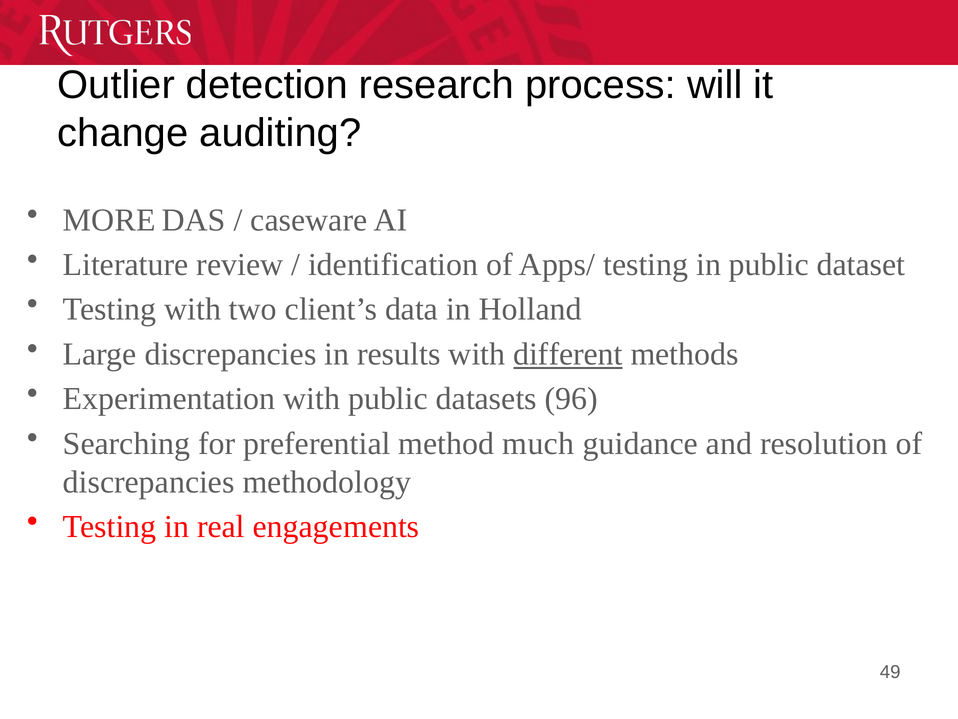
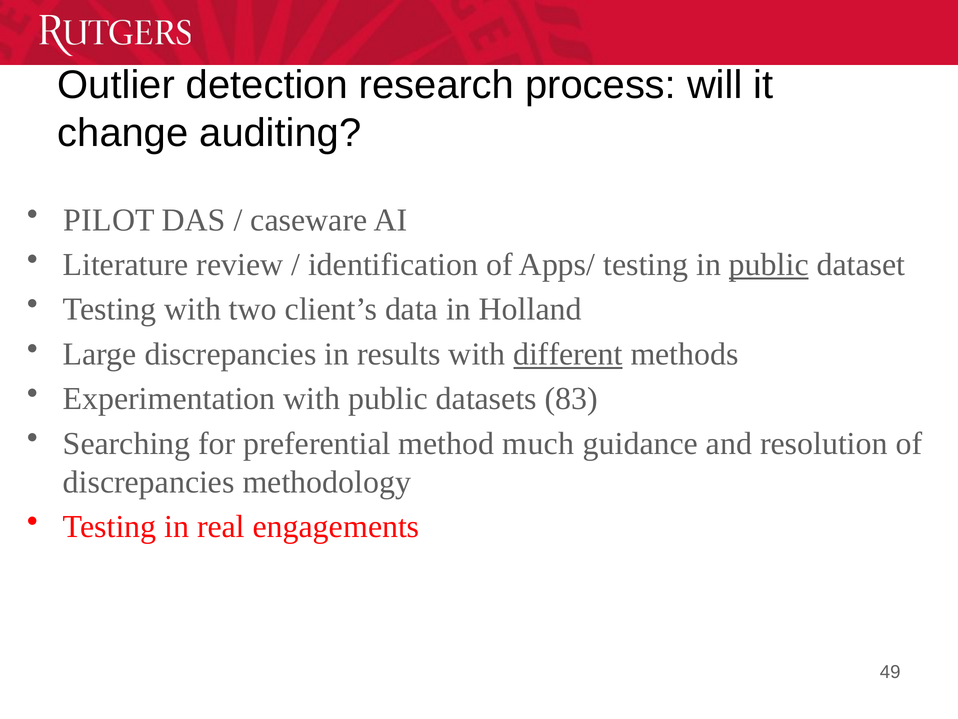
MORE: MORE -> PILOT (109, 220)
public underline: none -> present (769, 265)
96: 96 -> 83 (571, 399)
